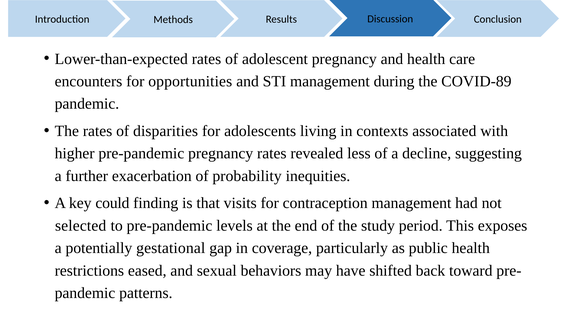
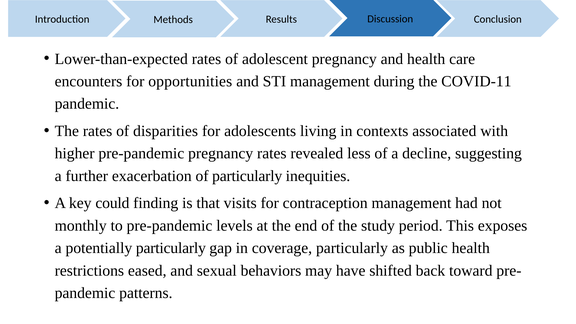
COVID-89: COVID-89 -> COVID-11 (476, 81)
of probability: probability -> particularly (247, 176)
selected: selected -> monthly (81, 226)
potentially gestational: gestational -> particularly (171, 248)
